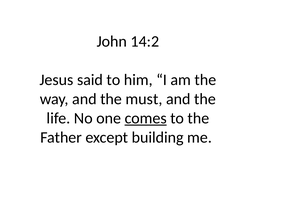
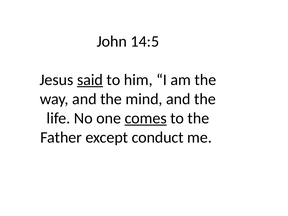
14:2: 14:2 -> 14:5 (145, 41)
said underline: none -> present (90, 80)
must: must -> mind (144, 99)
building: building -> conduct (158, 137)
